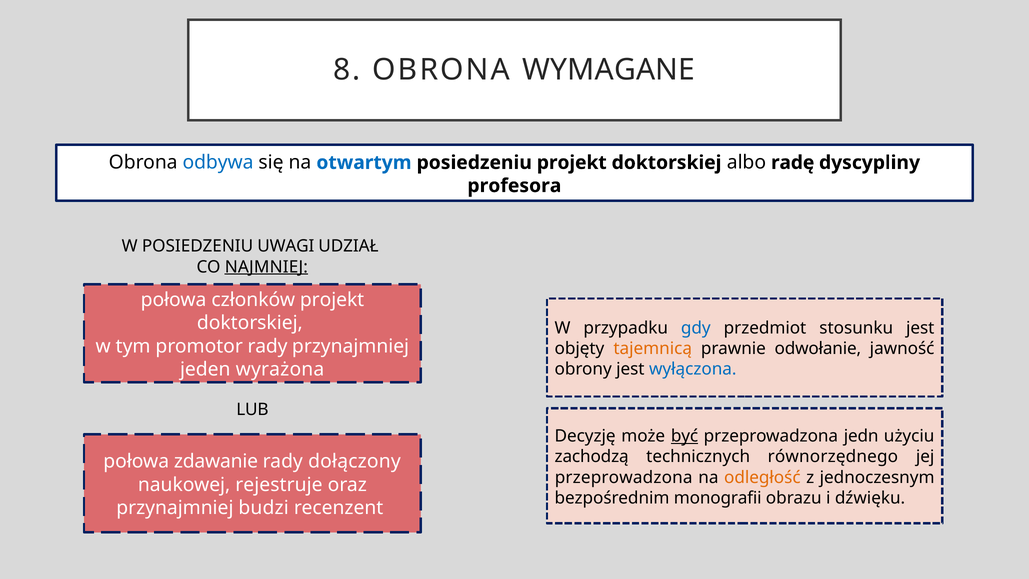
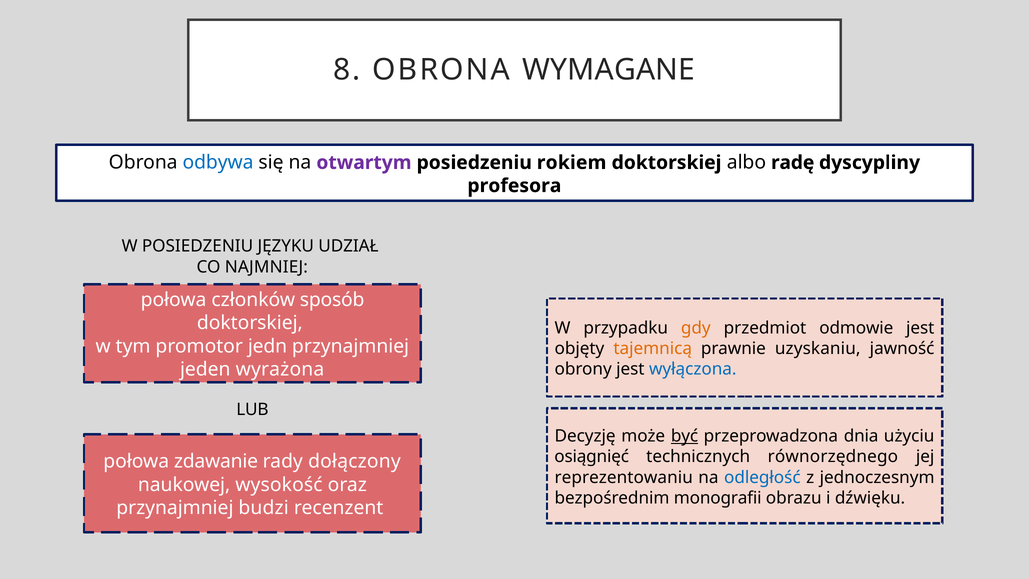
otwartym colour: blue -> purple (364, 163)
posiedzeniu projekt: projekt -> rokiem (572, 163)
UWAGI: UWAGI -> JĘZYKU (286, 246)
NAJMNIEJ underline: present -> none (266, 267)
członków projekt: projekt -> sposób (332, 300)
gdy colour: blue -> orange (696, 328)
stosunku: stosunku -> odmowie (856, 328)
promotor rady: rady -> jedn (268, 346)
odwołanie: odwołanie -> uzyskaniu (818, 349)
jedn: jedn -> dnia (861, 436)
zachodzą: zachodzą -> osiągnięć (592, 457)
przeprowadzona: przeprowadzona -> reprezentowaniu (624, 477)
odległość colour: orange -> blue (762, 477)
rejestruje: rejestruje -> wysokość (279, 485)
